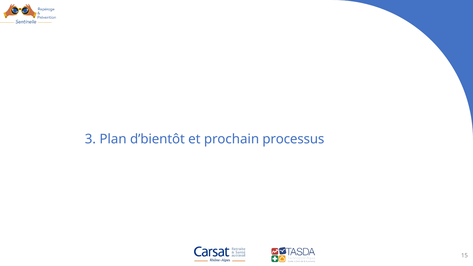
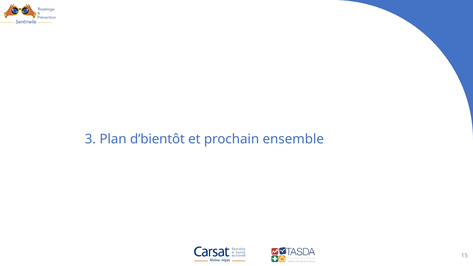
processus: processus -> ensemble (293, 139)
